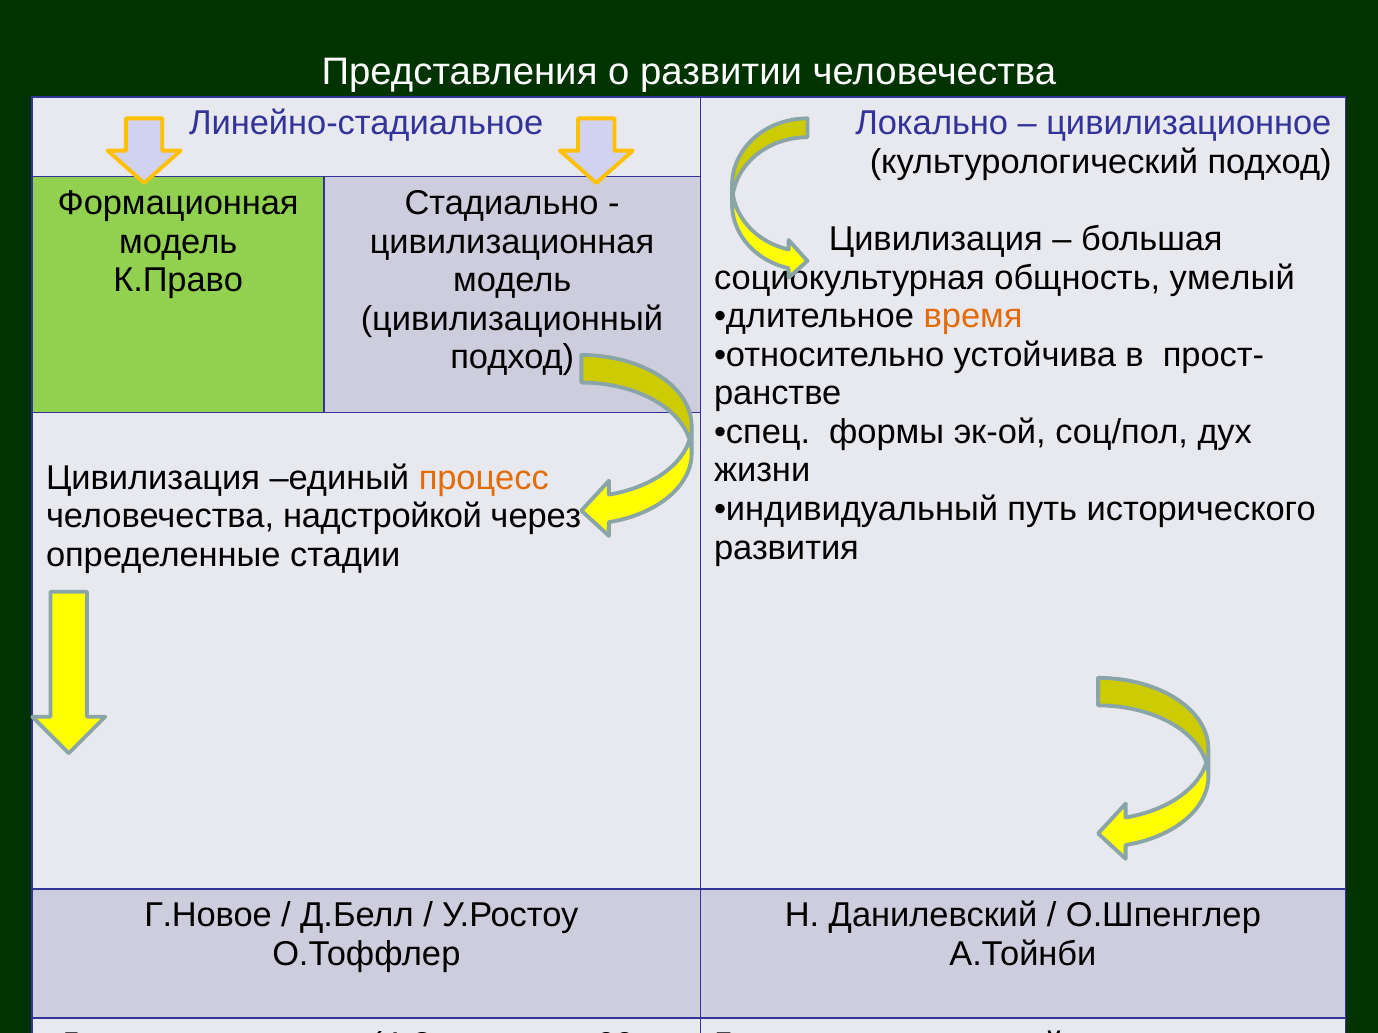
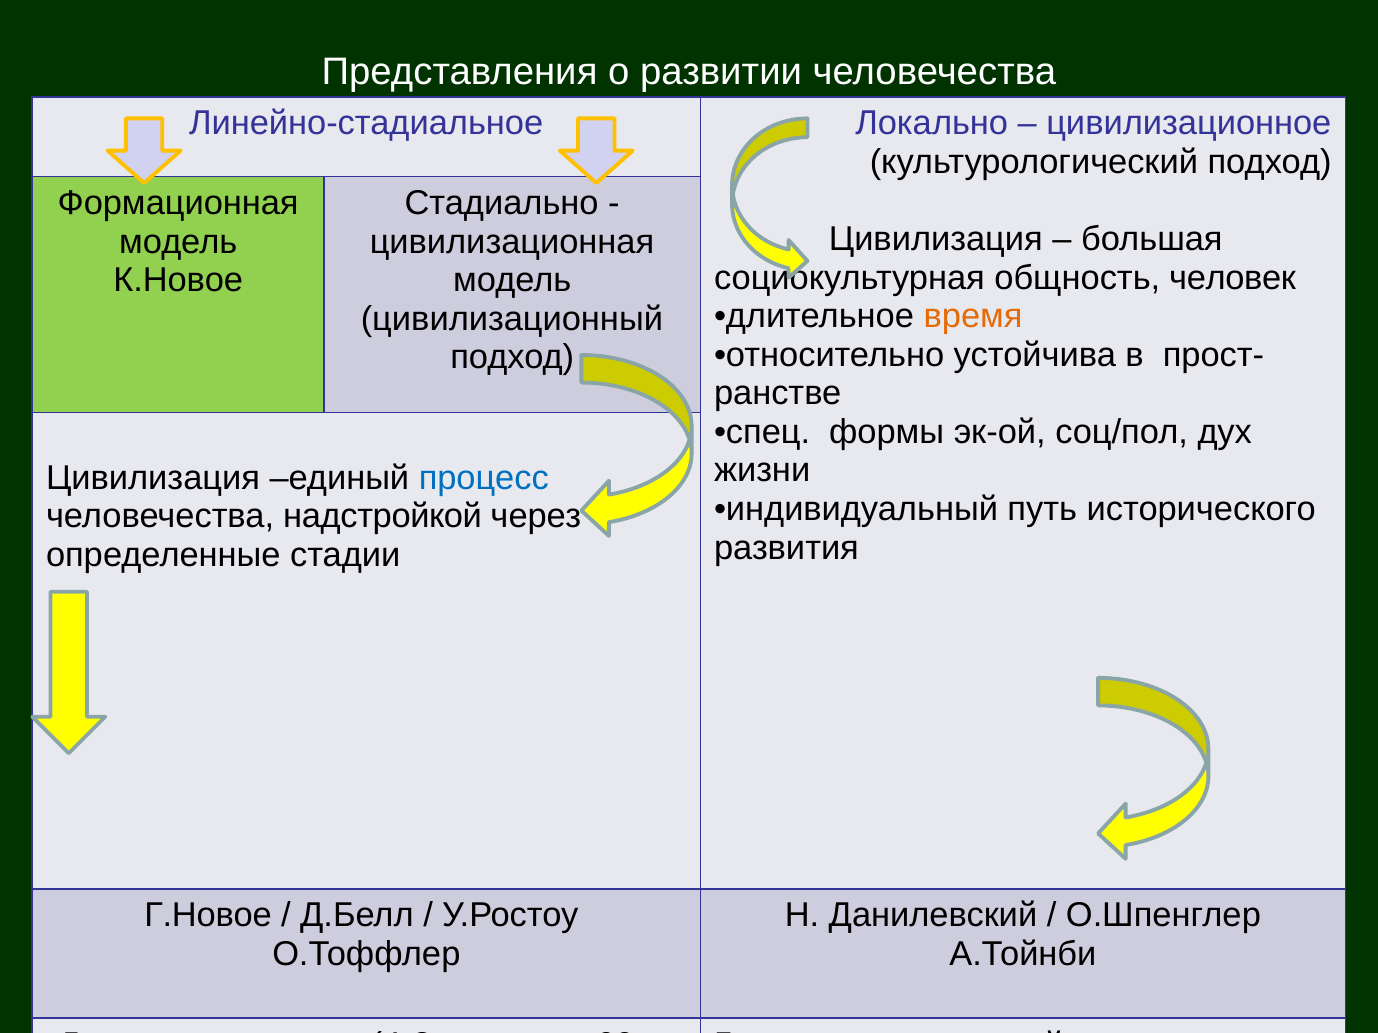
умелый: умелый -> человек (1233, 278)
К.Право: К.Право -> К.Новое (178, 281)
процесс colour: orange -> blue (484, 478)
